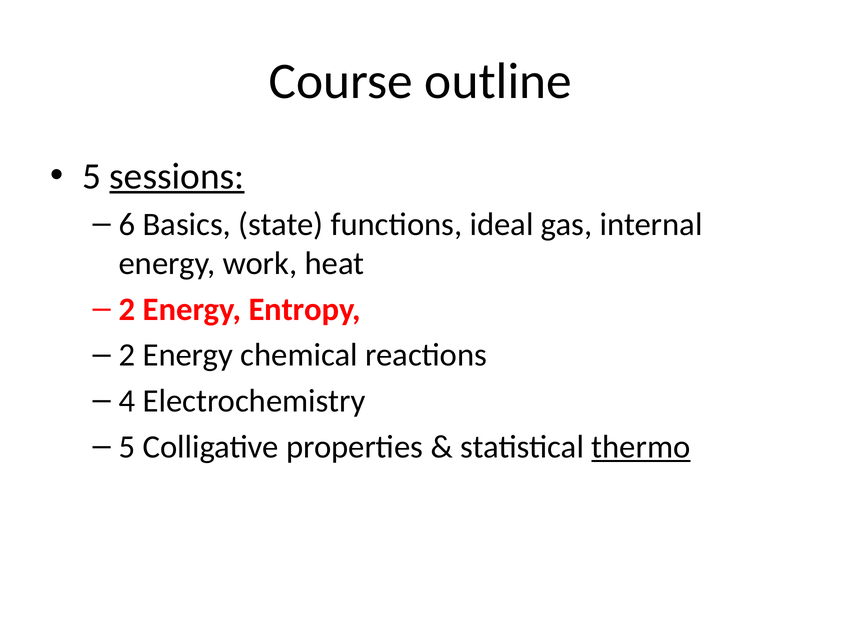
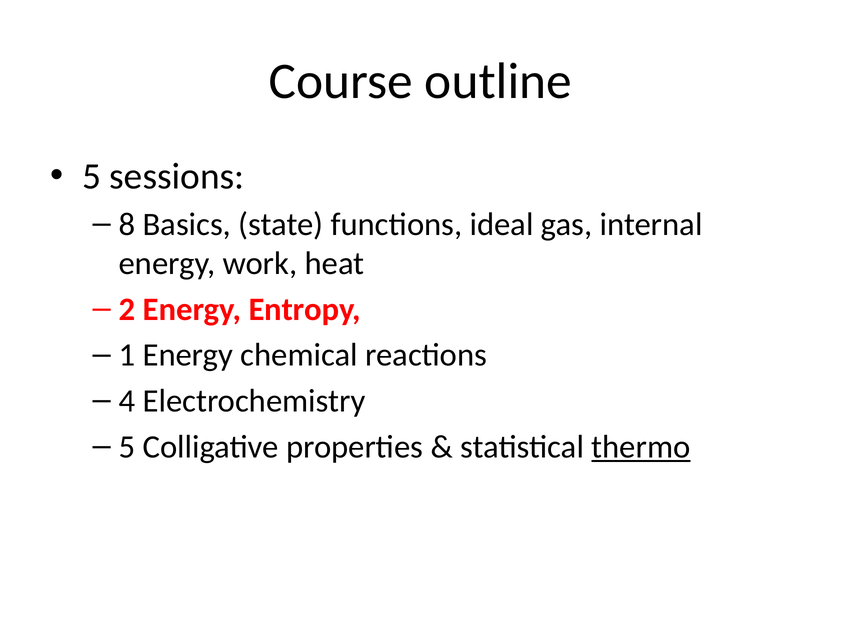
sessions underline: present -> none (177, 176)
6: 6 -> 8 (127, 225)
2: 2 -> 1 (127, 356)
